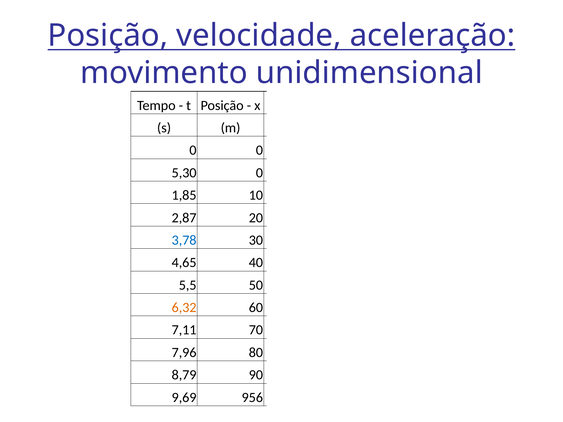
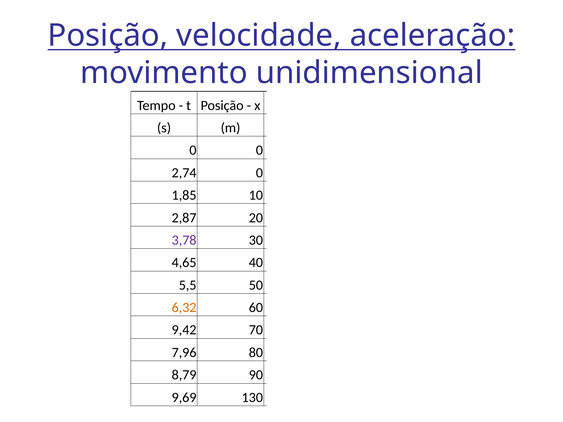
5,30: 5,30 -> 2,74 (184, 173)
3,78 colour: blue -> purple (184, 240)
7,11: 7,11 -> 9,42 (184, 330)
956: 956 -> 130 (252, 398)
